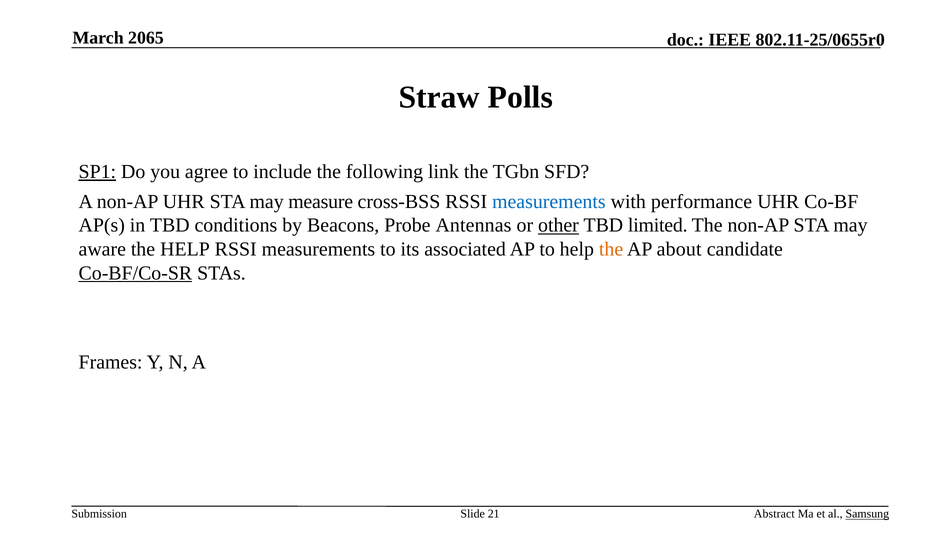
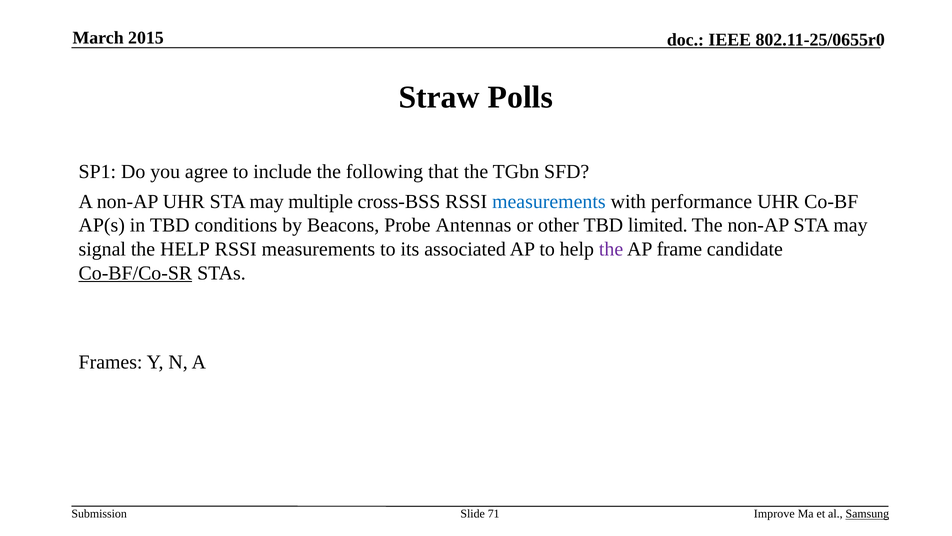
2065: 2065 -> 2015 (146, 38)
SP1 underline: present -> none (97, 172)
link: link -> that (443, 172)
measure: measure -> multiple (321, 201)
other underline: present -> none (558, 225)
aware: aware -> signal (102, 249)
the colour: orange -> purple (611, 249)
about: about -> frame (679, 249)
21: 21 -> 71 (494, 514)
Abstract: Abstract -> Improve (774, 514)
